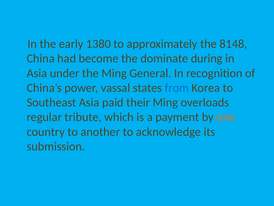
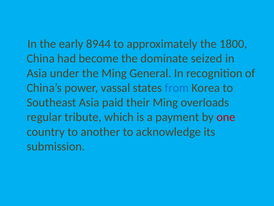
1380: 1380 -> 8944 (98, 44)
8148: 8148 -> 1800 (233, 44)
during: during -> seized (207, 58)
one colour: orange -> red (226, 117)
